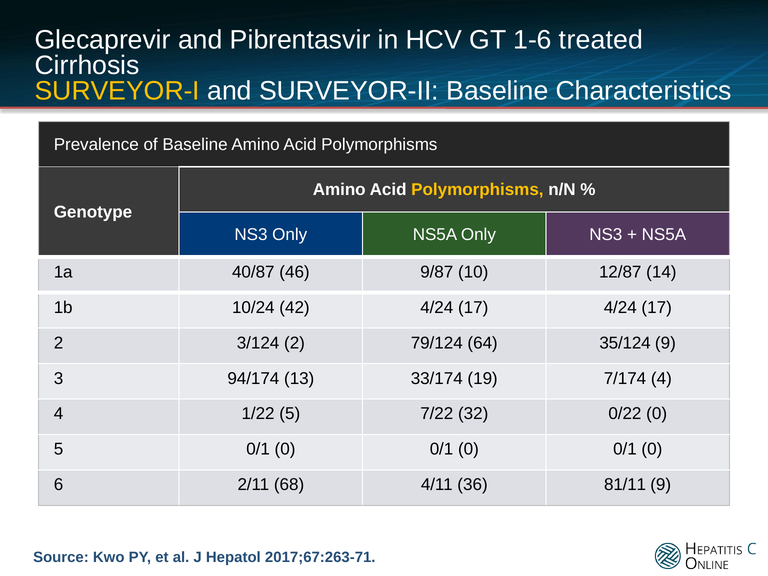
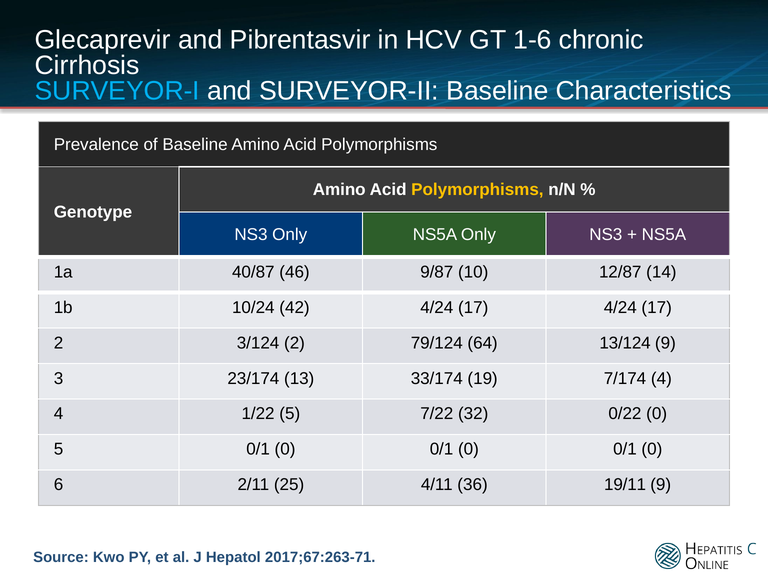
treated: treated -> chronic (601, 40)
SURVEYOR-I colour: yellow -> light blue (117, 91)
35/124: 35/124 -> 13/124 (625, 343)
94/174: 94/174 -> 23/174 (253, 378)
68: 68 -> 25 (289, 485)
81/11: 81/11 -> 19/11 (625, 485)
